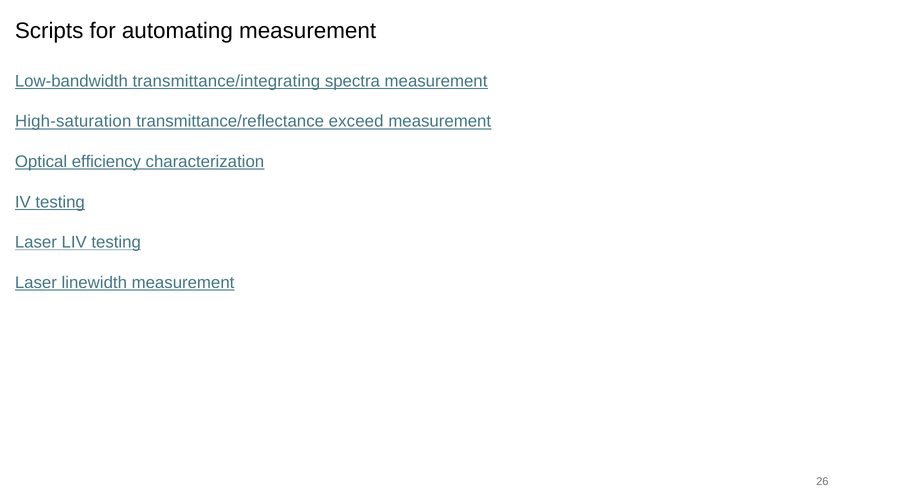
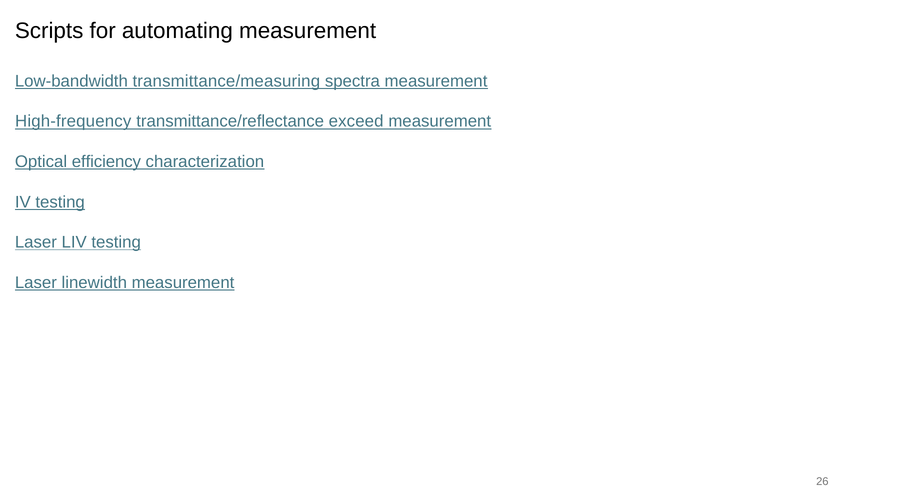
transmittance/integrating: transmittance/integrating -> transmittance/measuring (226, 81)
High-saturation: High-saturation -> High-frequency (73, 122)
